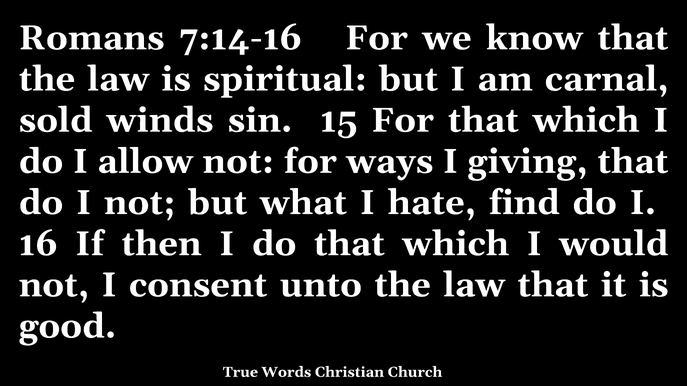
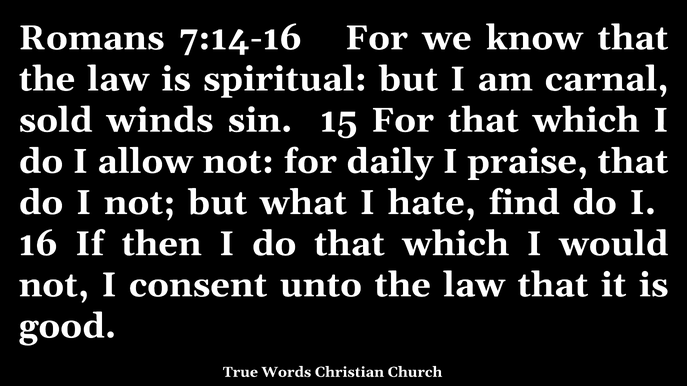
ways: ways -> daily (390, 162)
giving: giving -> praise (528, 162)
